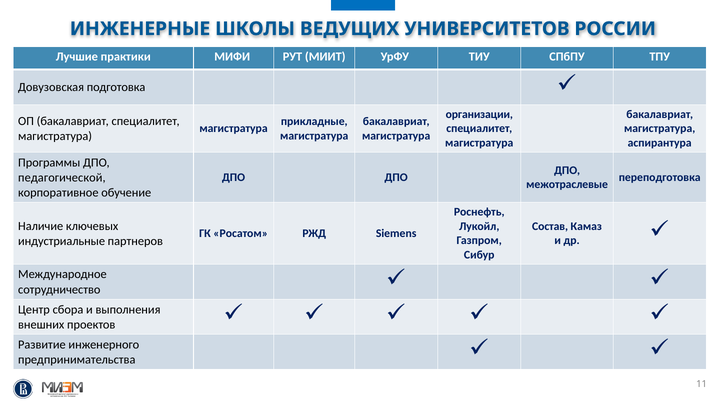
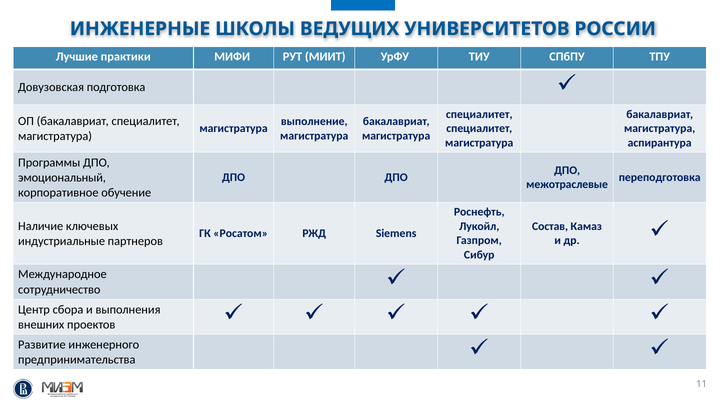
организации: организации -> специалитет (479, 115)
прикладные: прикладные -> выполнение (314, 122)
педагогической: педагогической -> эмоциональный (62, 178)
